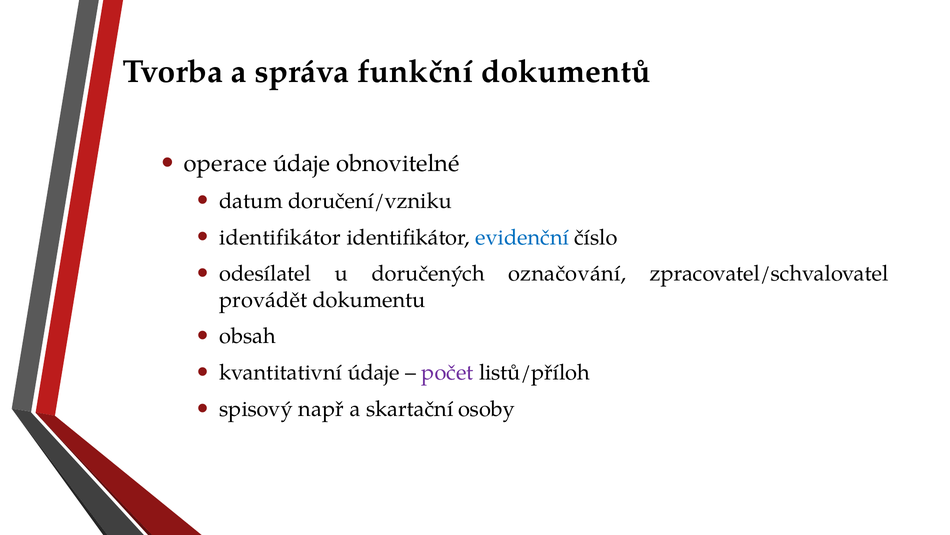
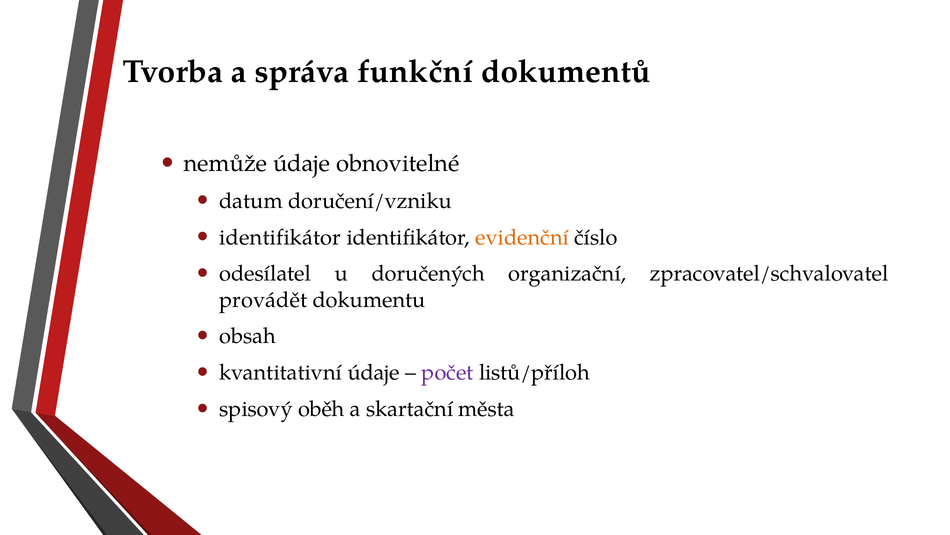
operace: operace -> nemůže (225, 163)
evidenční colour: blue -> orange (522, 237)
označování: označování -> organizační (567, 274)
např: např -> oběh (321, 409)
osoby: osoby -> města (486, 409)
